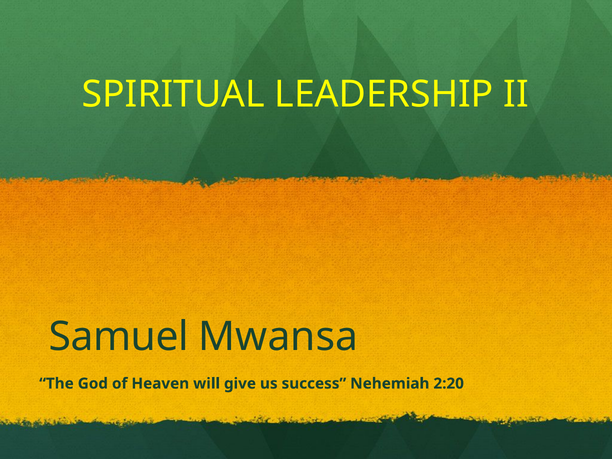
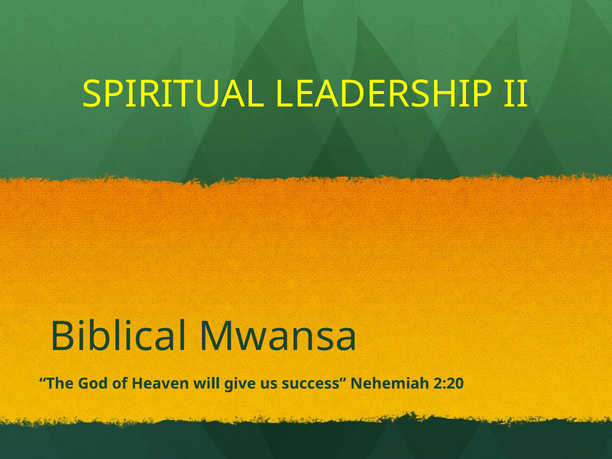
Samuel: Samuel -> Biblical (118, 337)
